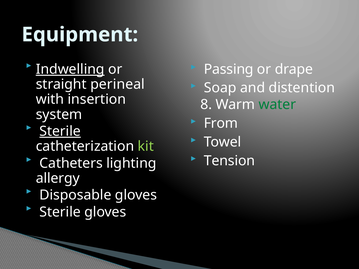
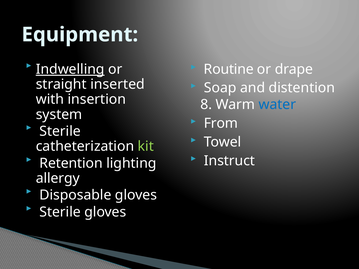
Passing: Passing -> Routine (229, 69)
perineal: perineal -> inserted (118, 84)
water colour: green -> blue (277, 105)
Sterile underline: present -> none (60, 131)
Tension: Tension -> Instruct (229, 161)
Catheters: Catheters -> Retention (71, 163)
